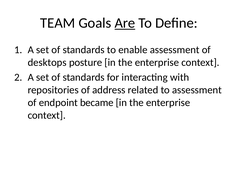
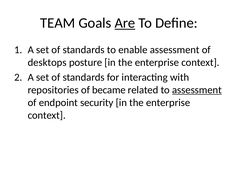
address: address -> became (109, 90)
assessment underline: none -> present (197, 90)
became: became -> security (97, 103)
